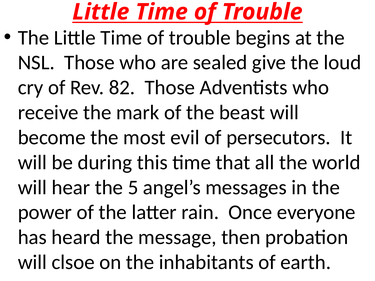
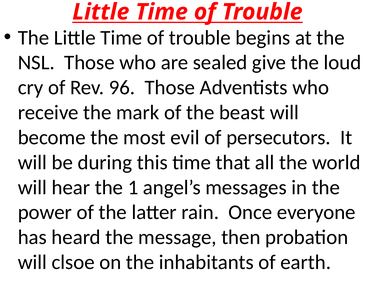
82: 82 -> 96 (122, 88)
5: 5 -> 1 (133, 188)
